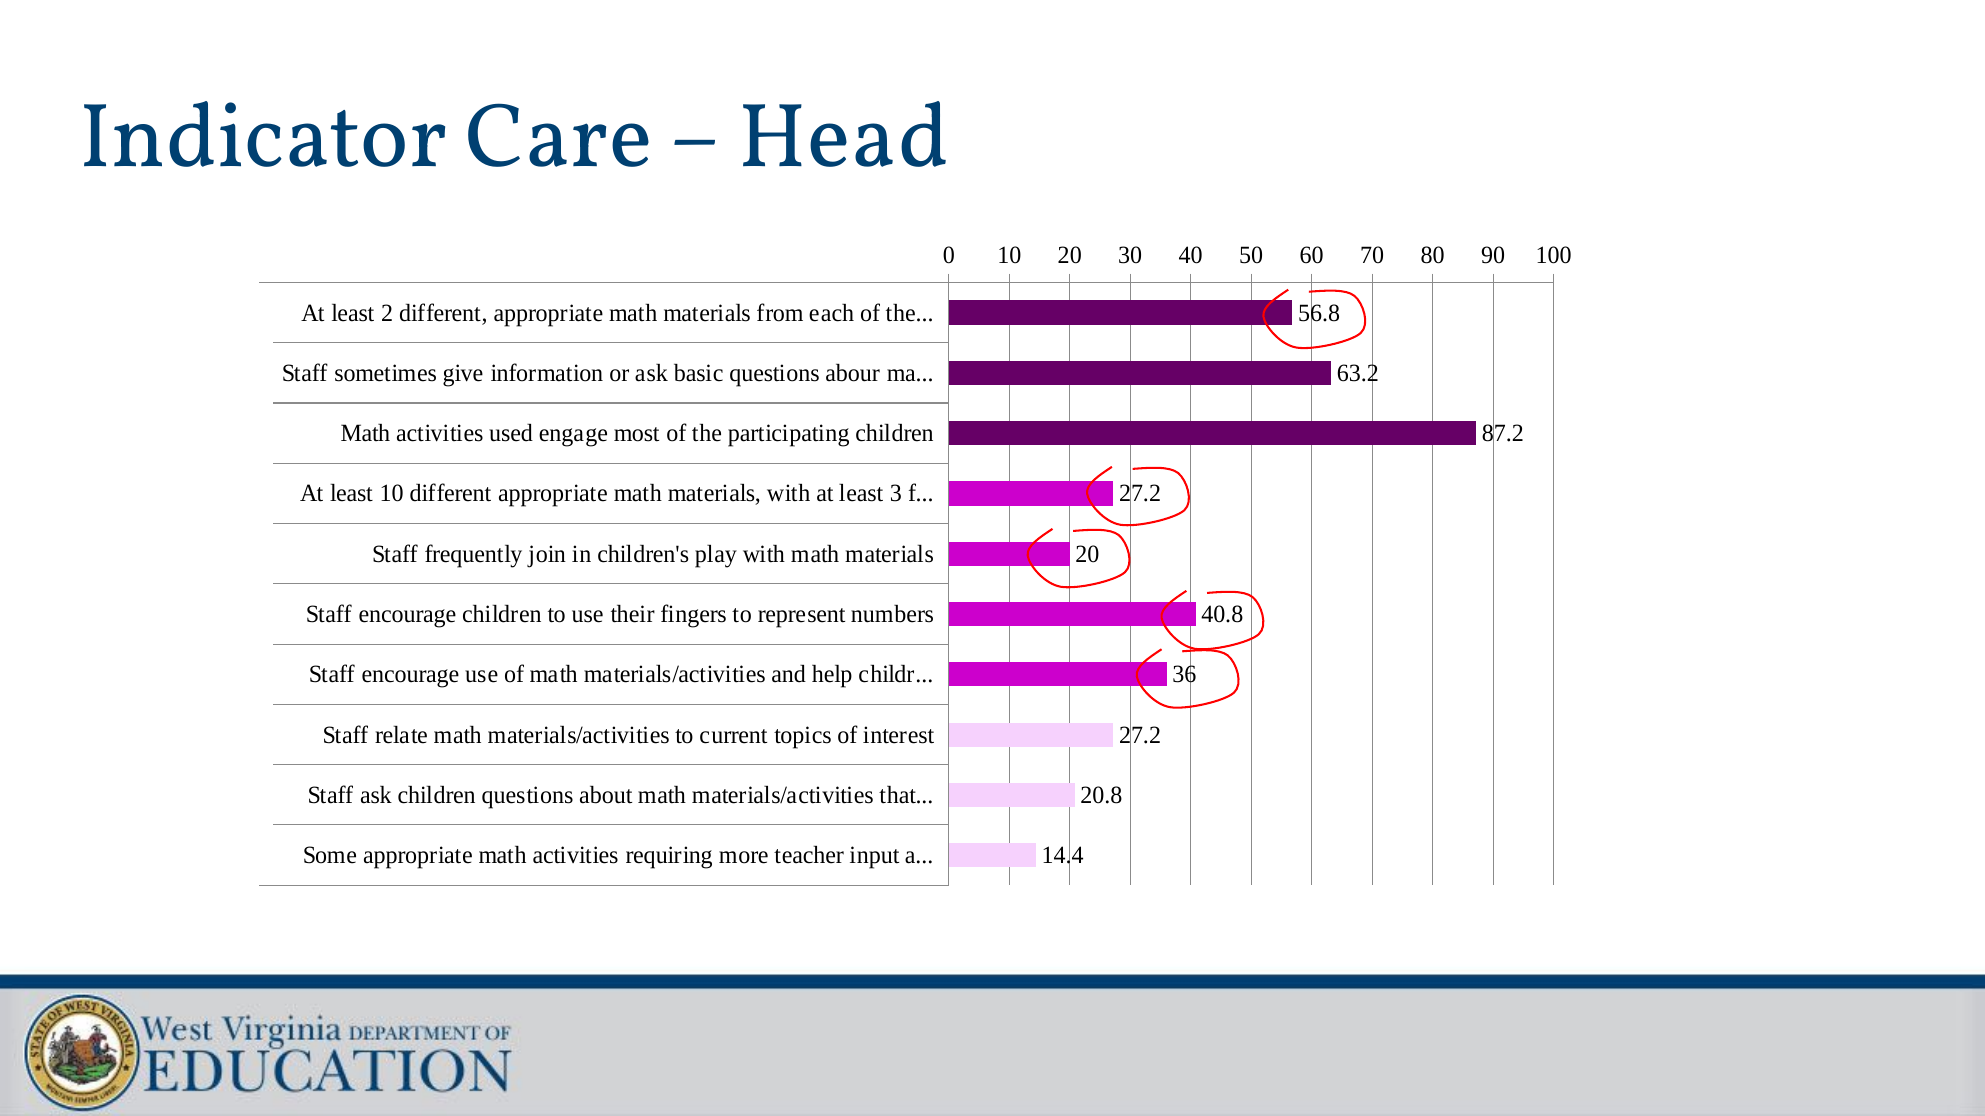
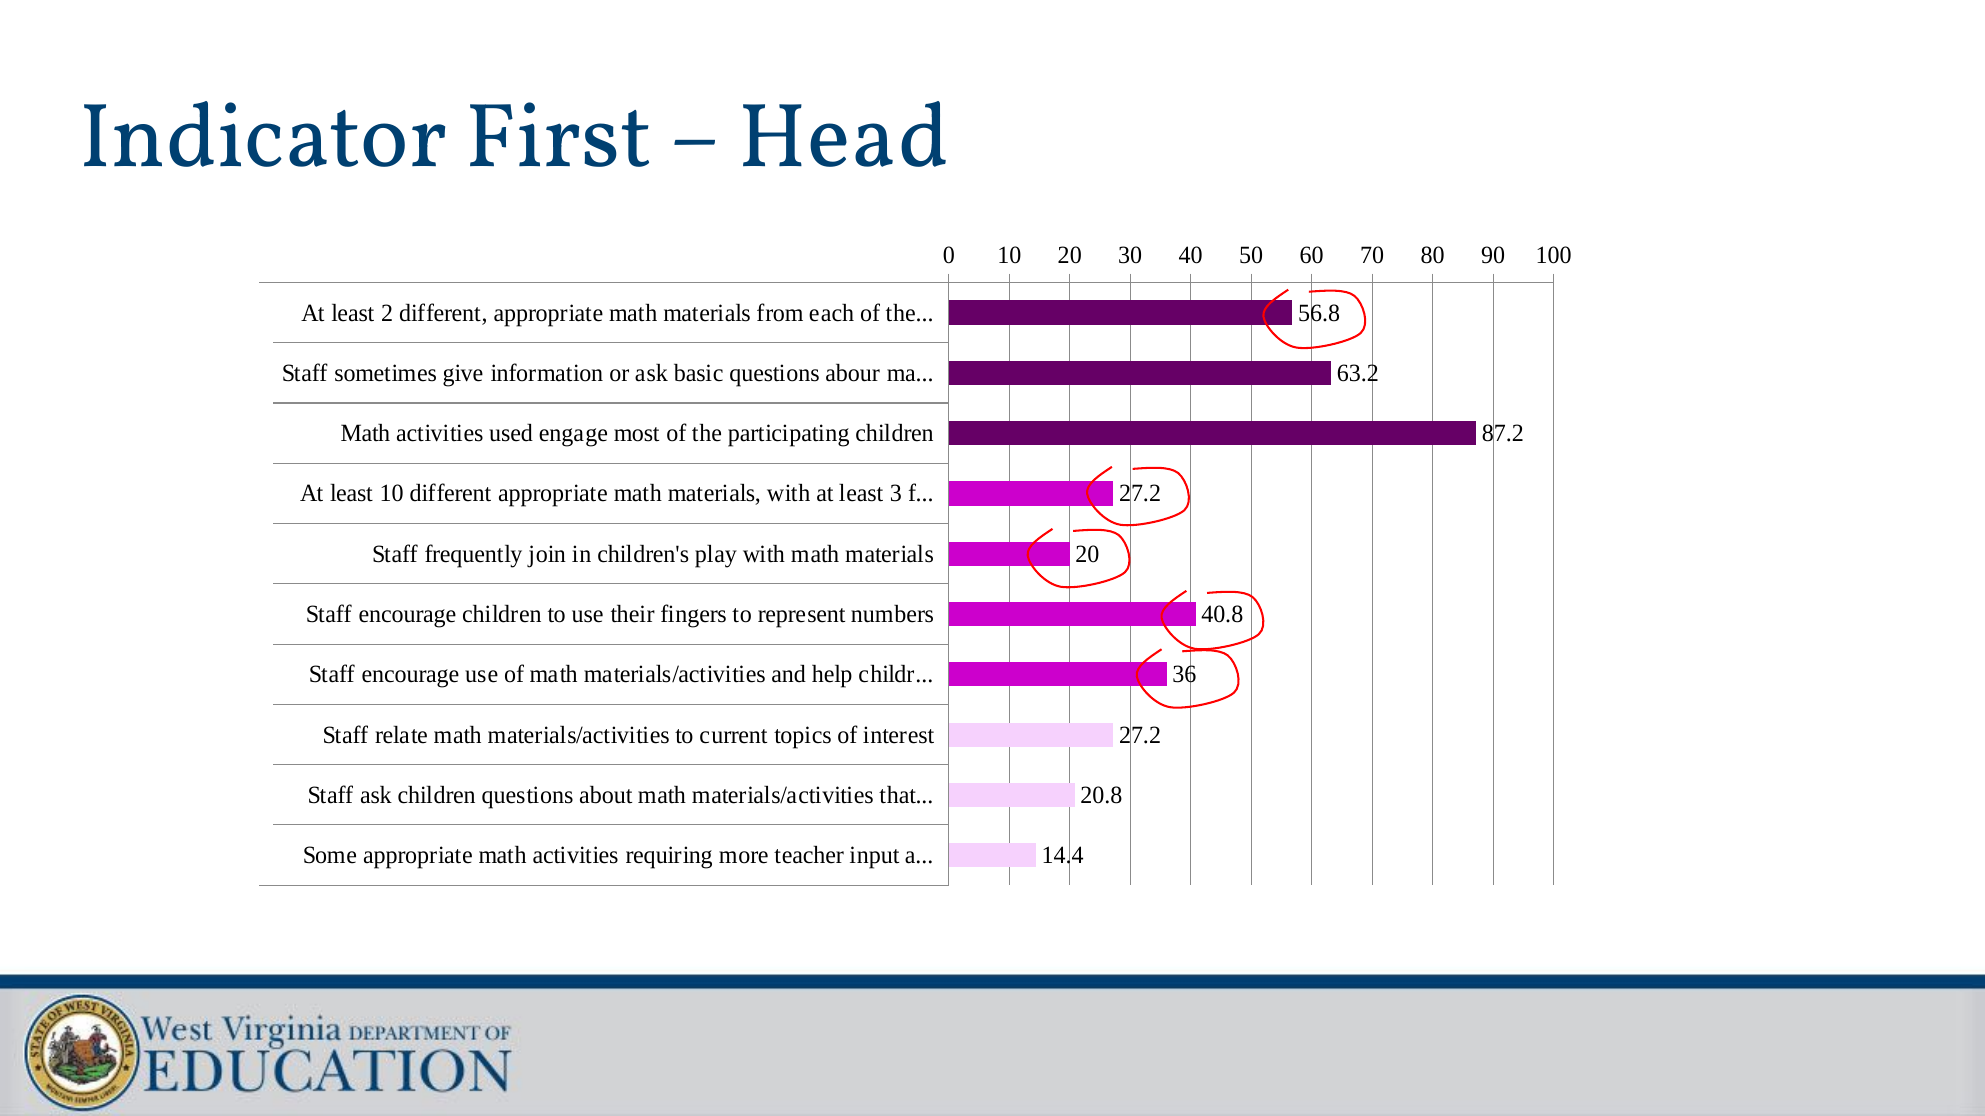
Care: Care -> First (559, 137)
